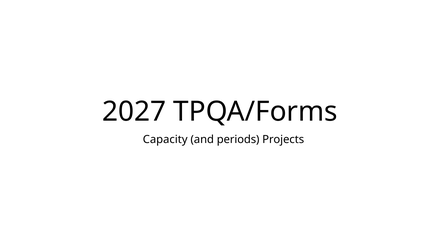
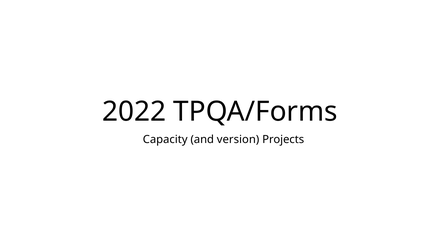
2027: 2027 -> 2022 (134, 112)
periods: periods -> version (238, 140)
